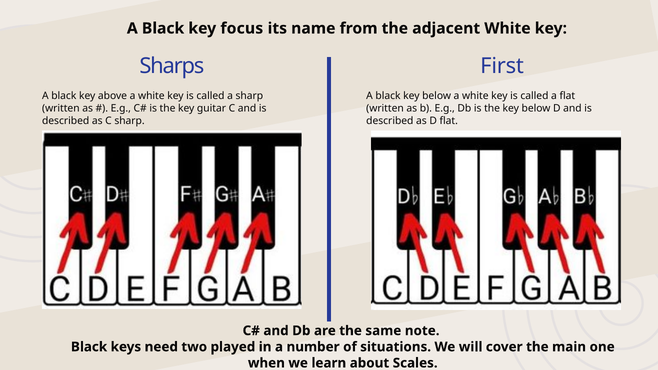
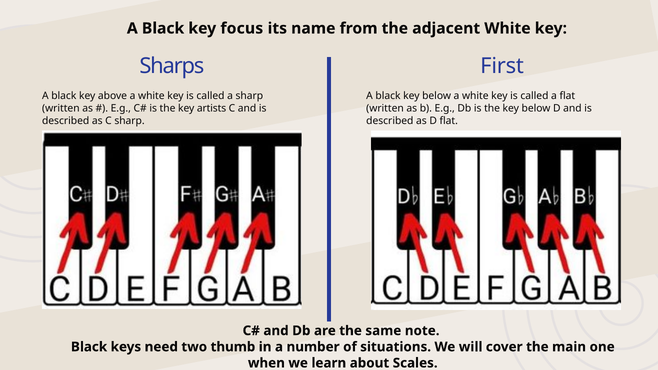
guitar: guitar -> artists (212, 108)
played: played -> thumb (233, 347)
